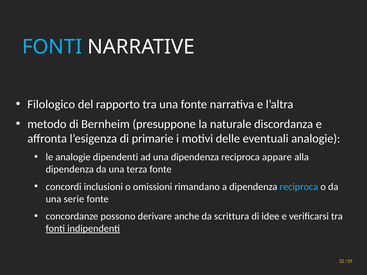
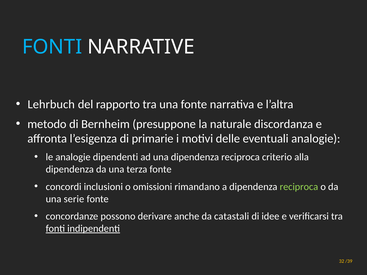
Filologico: Filologico -> Lehrbuch (51, 104)
appare: appare -> criterio (277, 157)
reciproca colour: light blue -> light green (299, 187)
scrittura: scrittura -> catastali (232, 216)
